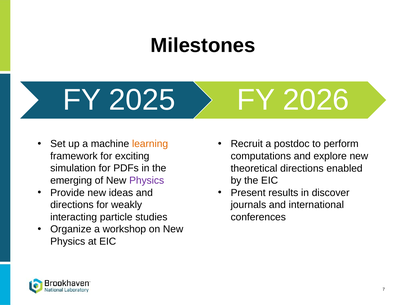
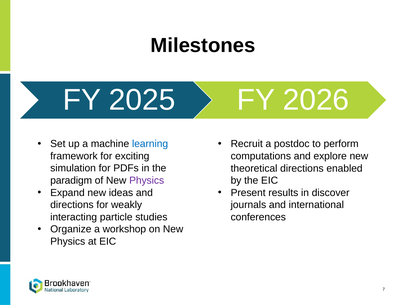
learning colour: orange -> blue (150, 144)
emerging: emerging -> paradigm (71, 180)
Provide: Provide -> Expand (67, 192)
